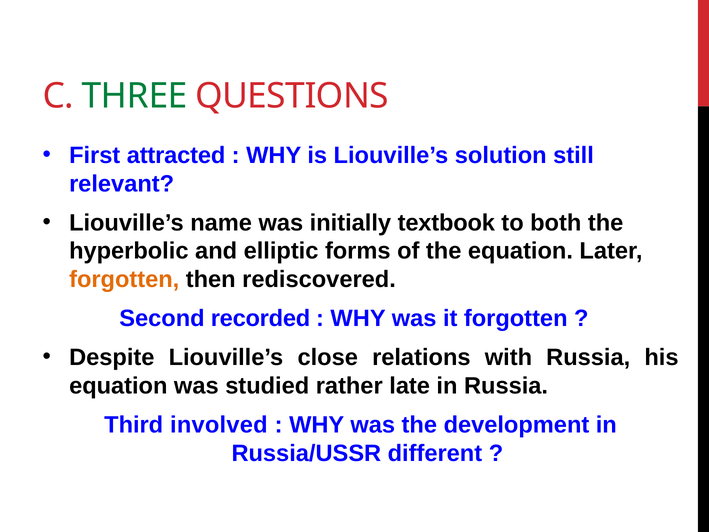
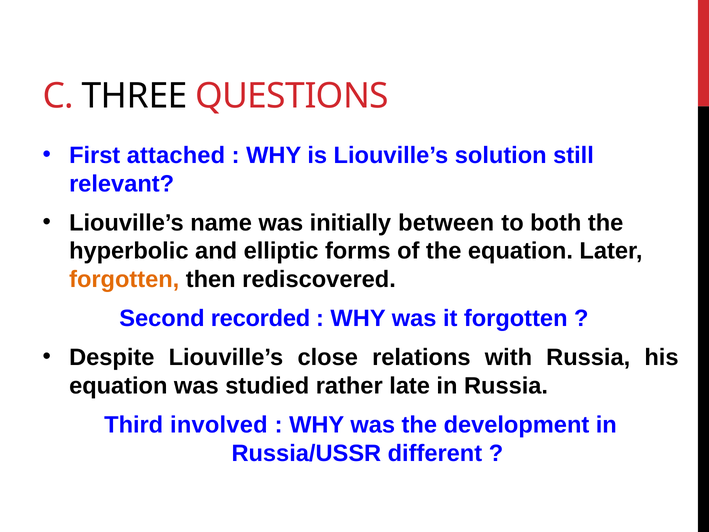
THREE colour: green -> black (135, 96)
attracted: attracted -> attached (176, 155)
textbook: textbook -> between (446, 223)
